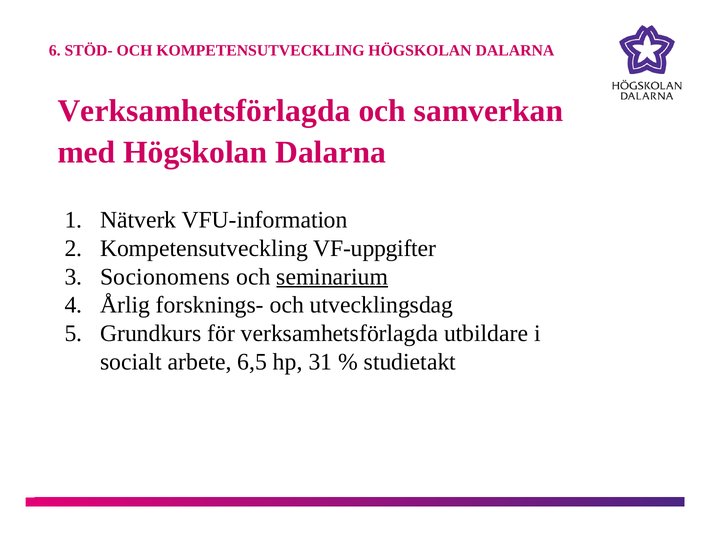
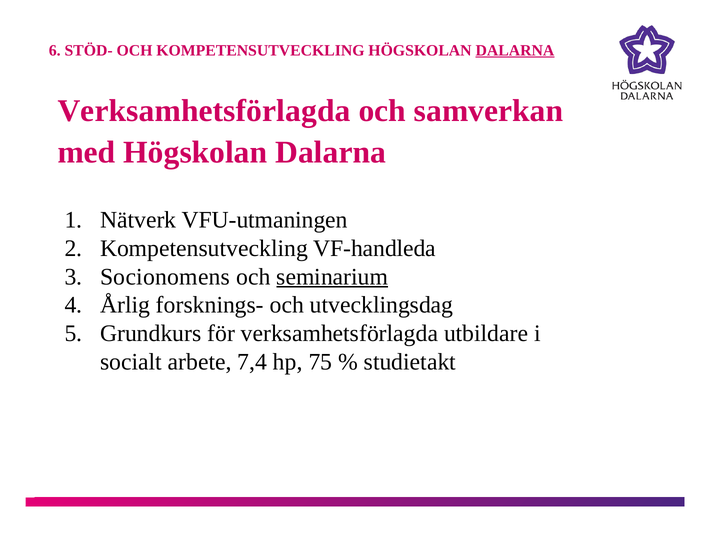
DALARNA underline: none -> present (515, 50)
VFU-information: VFU-information -> VFU-utmaningen (265, 220)
VF-uppgifter: VF-uppgifter -> VF-handleda (375, 248)
6,5: 6,5 -> 7,4 (252, 362)
31: 31 -> 75 (320, 362)
